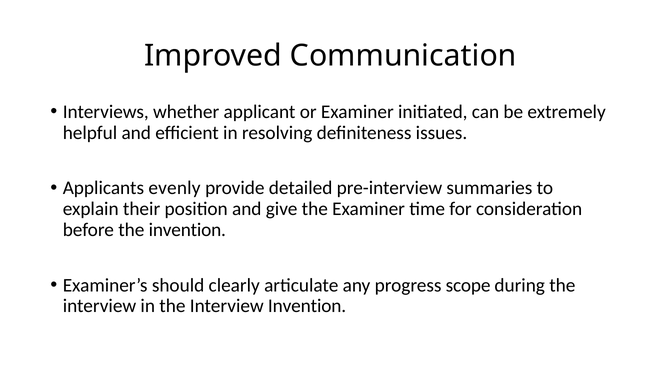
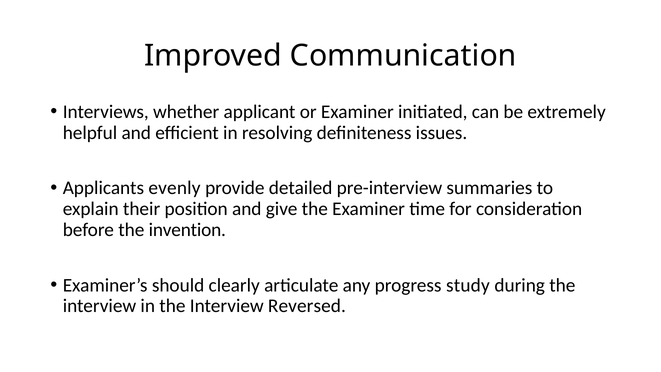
scope: scope -> study (468, 285)
Interview Invention: Invention -> Reversed (307, 306)
